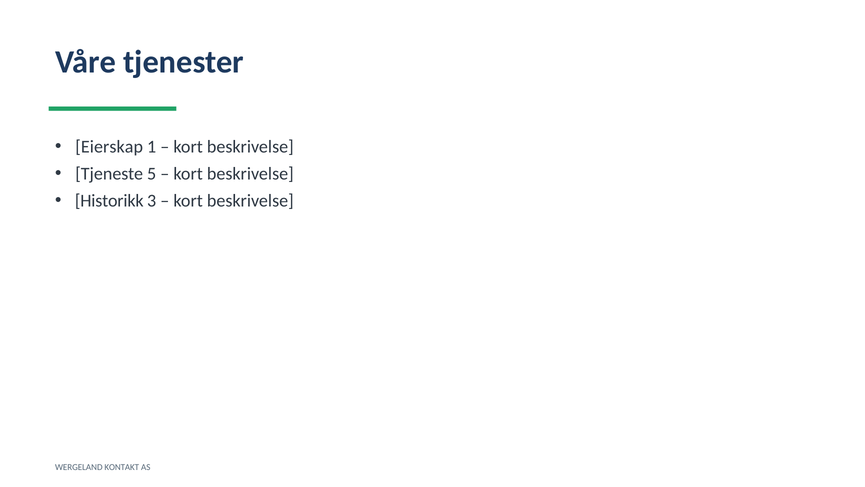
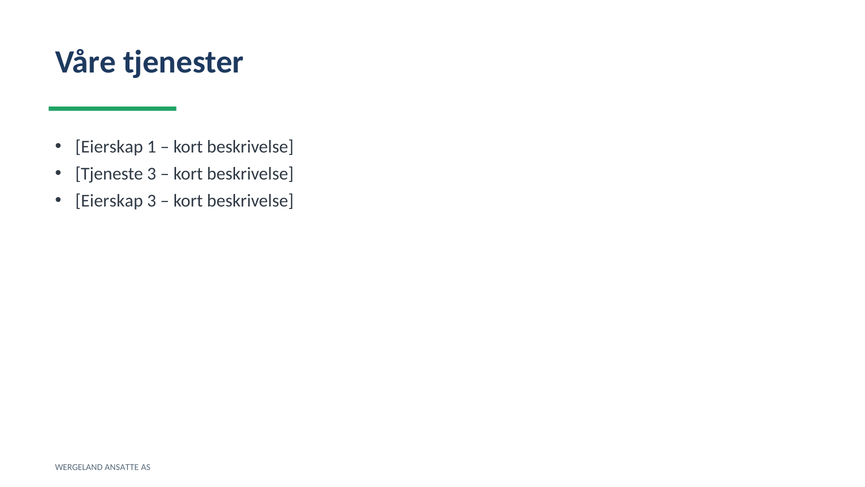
Tjeneste 5: 5 -> 3 (152, 174)
Historikk: Historikk -> Eierskap (109, 201)
KONTAKT: KONTAKT -> ANSATTE (122, 467)
